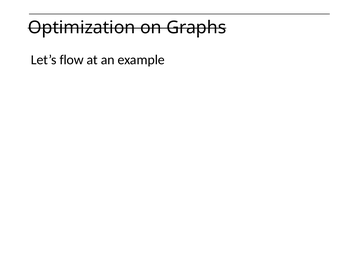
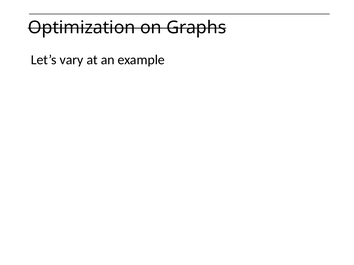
flow: flow -> vary (72, 60)
